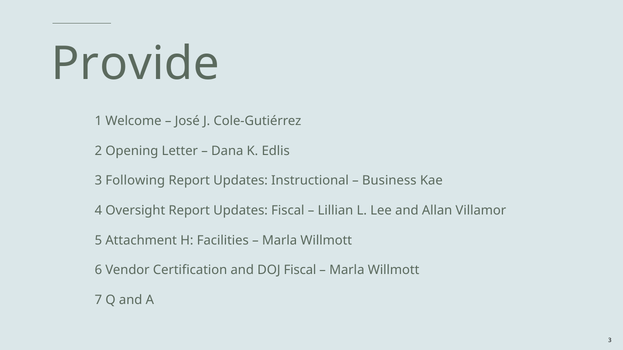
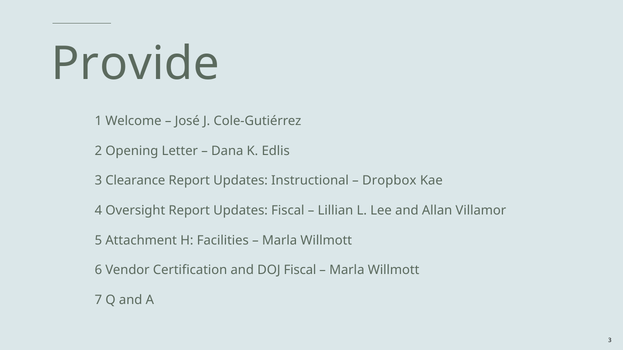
Following: Following -> Clearance (135, 181)
Business: Business -> Dropbox (389, 181)
